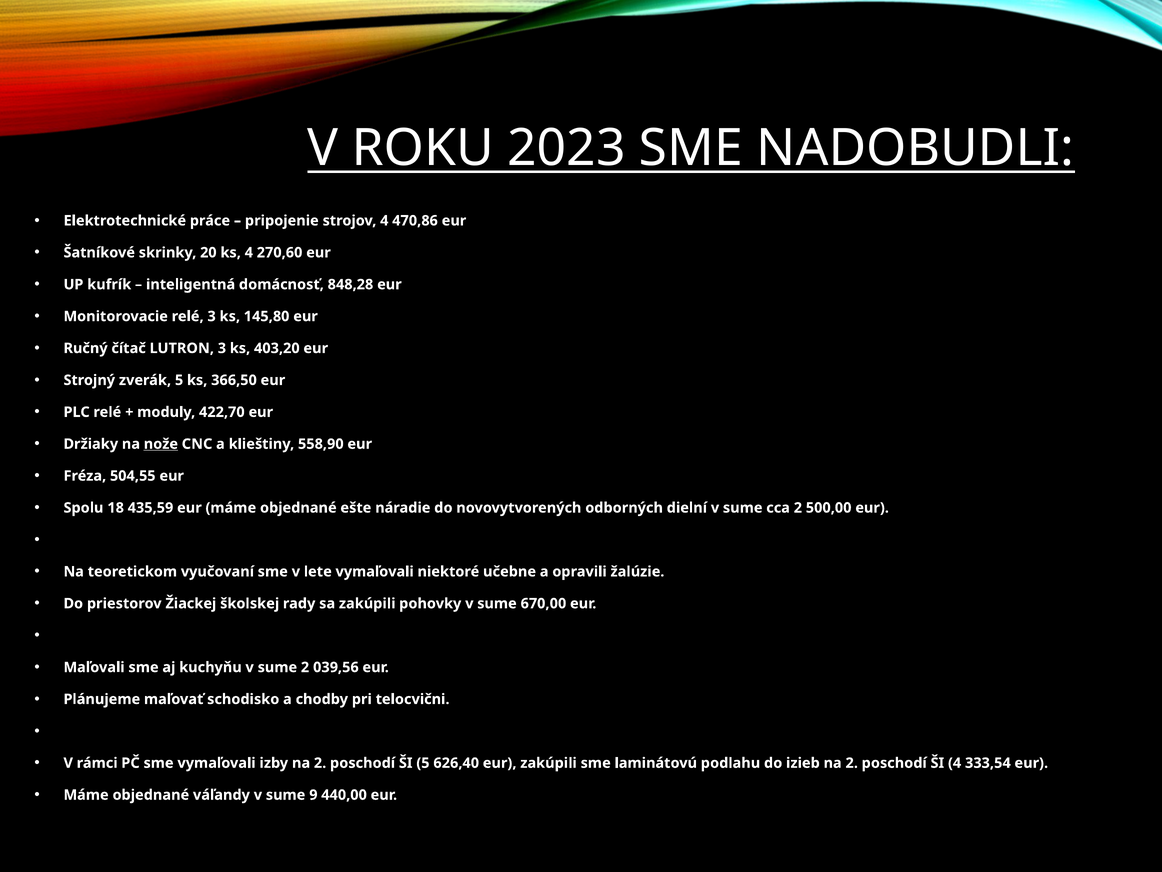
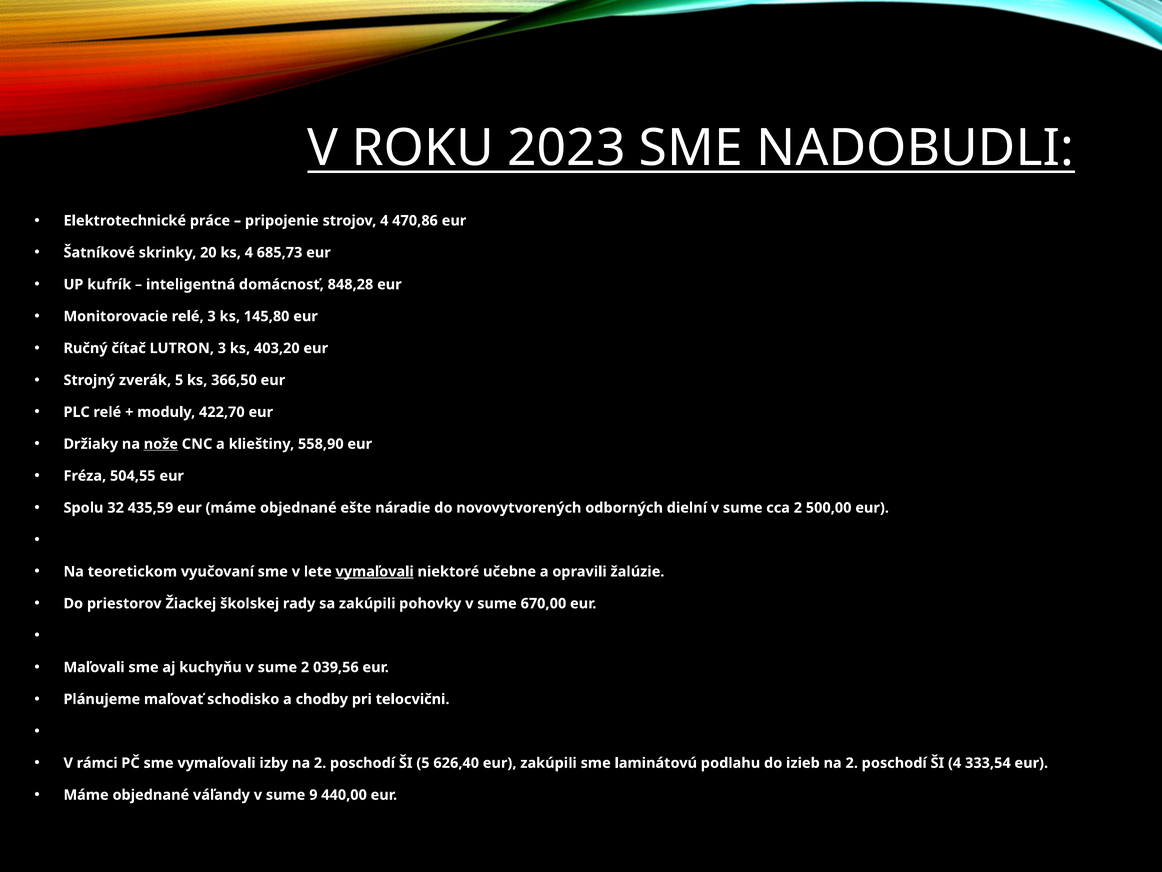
270,60: 270,60 -> 685,73 (280, 252)
18: 18 -> 32 (116, 508)
vymaľovali underline: none -> present (375, 571)
